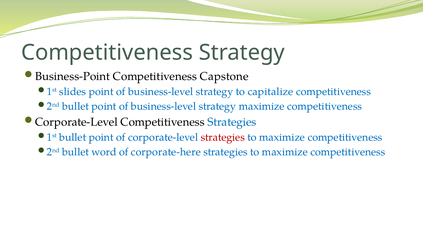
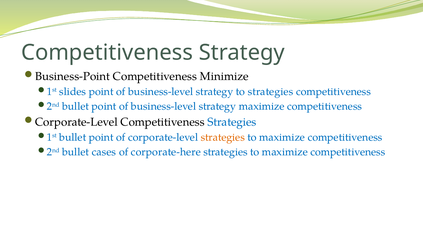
Capstone: Capstone -> Minimize (224, 76)
to capitalize: capitalize -> strategies (271, 92)
strategies colour: red -> orange (223, 137)
word: word -> cases (104, 152)
